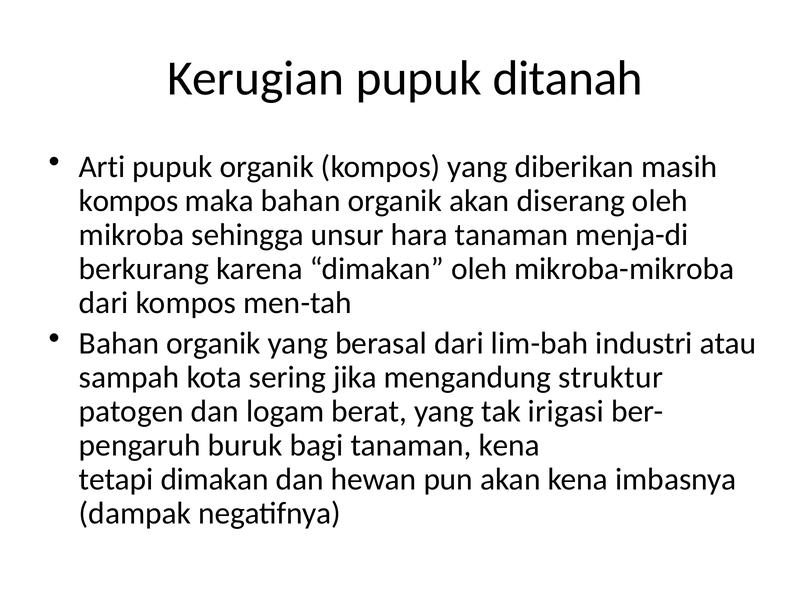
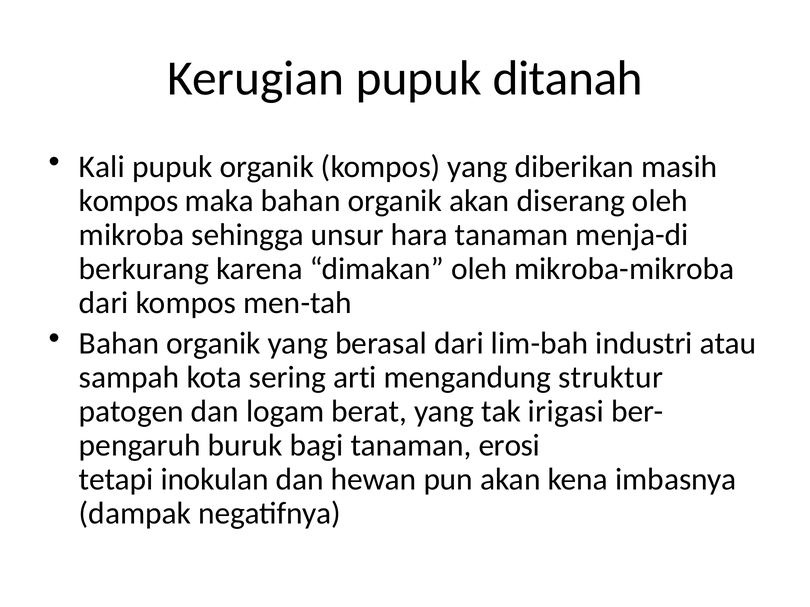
Arti: Arti -> Kali (102, 167)
jika: jika -> arti (355, 378)
tanaman kena: kena -> erosi (509, 446)
tetapi dimakan: dimakan -> inokulan (215, 480)
